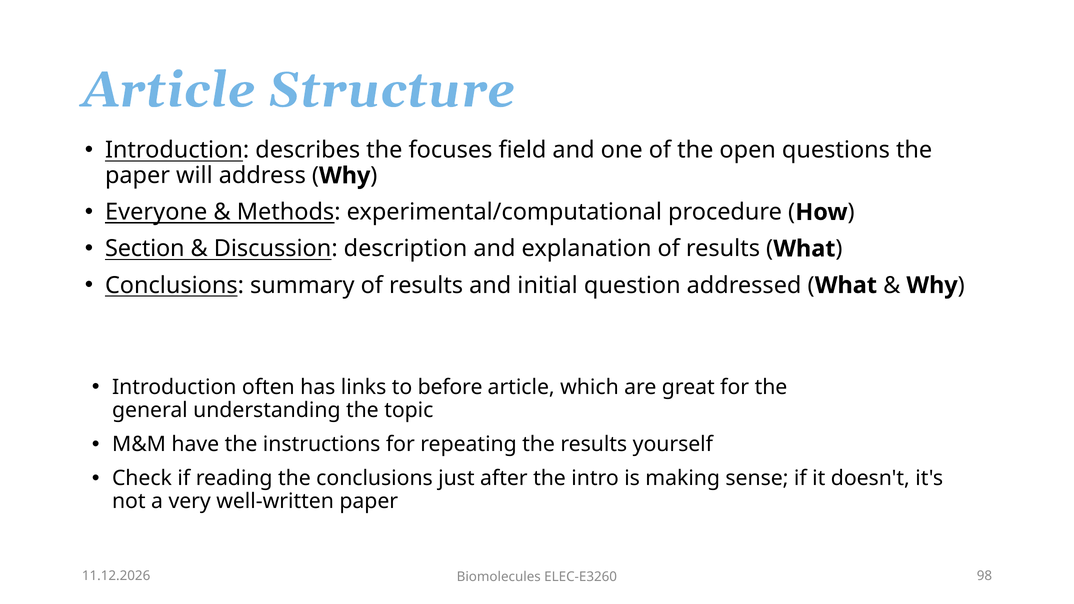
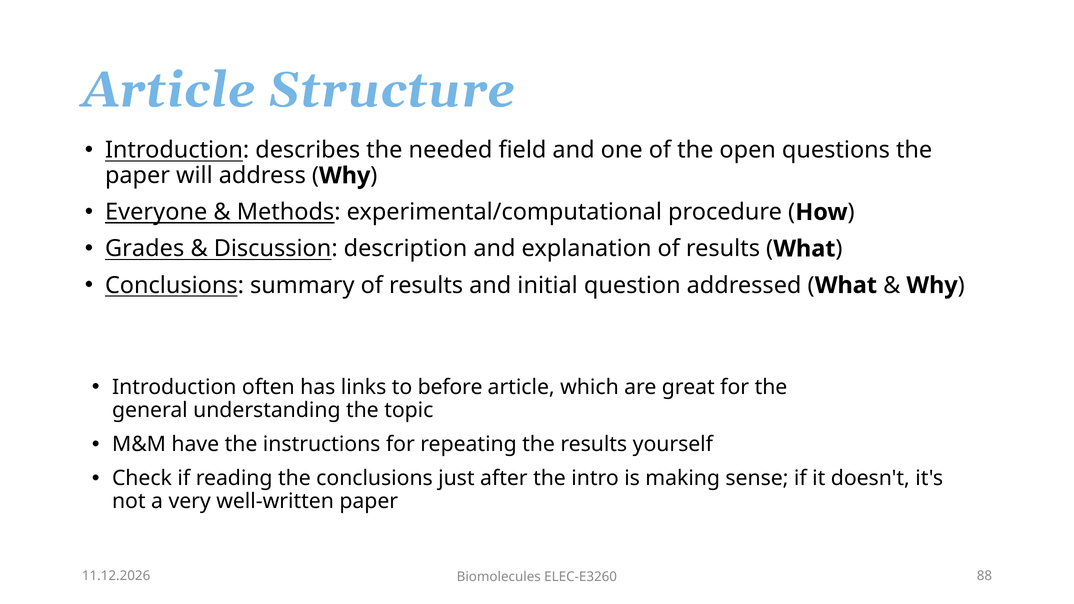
focuses: focuses -> needed (450, 150)
Section: Section -> Grades (145, 249)
98: 98 -> 88 (984, 576)
